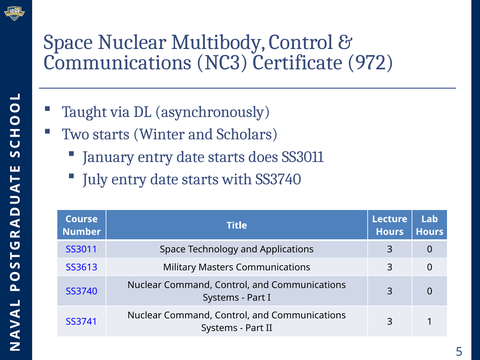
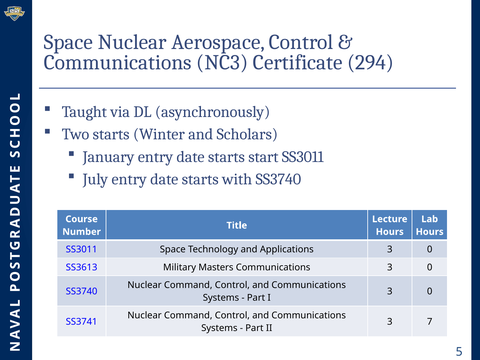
Multibody: Multibody -> Aerospace (218, 42)
972: 972 -> 294 (371, 62)
does: does -> start (263, 157)
1: 1 -> 7 (430, 322)
